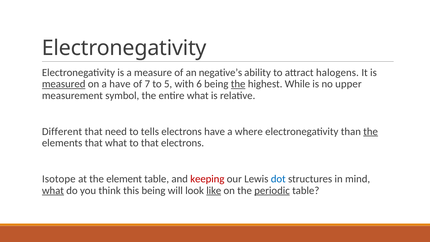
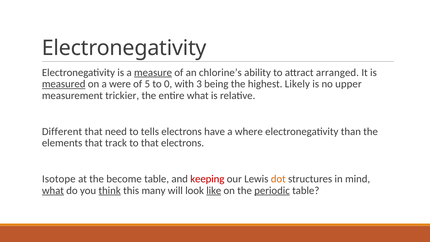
measure underline: none -> present (153, 72)
negative’s: negative’s -> chlorine’s (220, 72)
halogens: halogens -> arranged (337, 72)
a have: have -> were (120, 84)
7: 7 -> 5 (147, 84)
5: 5 -> 0 (168, 84)
6: 6 -> 3 (199, 84)
the underline: present -> none (238, 84)
While: While -> Likely (297, 84)
symbol: symbol -> trickier (122, 96)
the underline: present -> none (371, 131)
that what: what -> track (116, 143)
element: element -> become (124, 179)
dot colour: blue -> orange (278, 179)
think underline: none -> present (110, 190)
this being: being -> many (153, 190)
